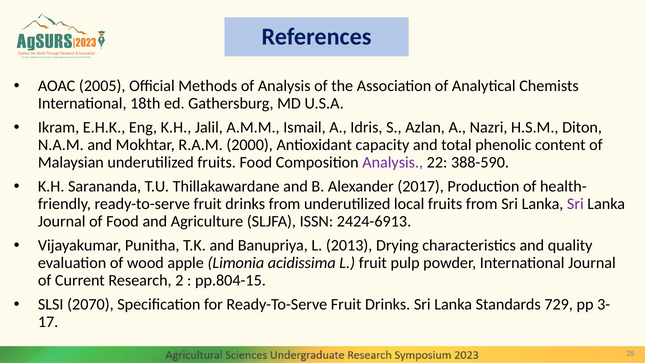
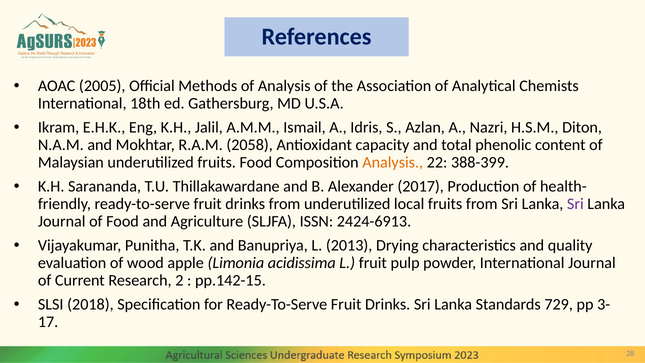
2000: 2000 -> 2058 (250, 145)
Analysis colour: purple -> orange (393, 162)
388-590: 388-590 -> 388-399 (480, 162)
pp.804-15: pp.804-15 -> pp.142-15 (230, 280)
2070: 2070 -> 2018 (90, 304)
